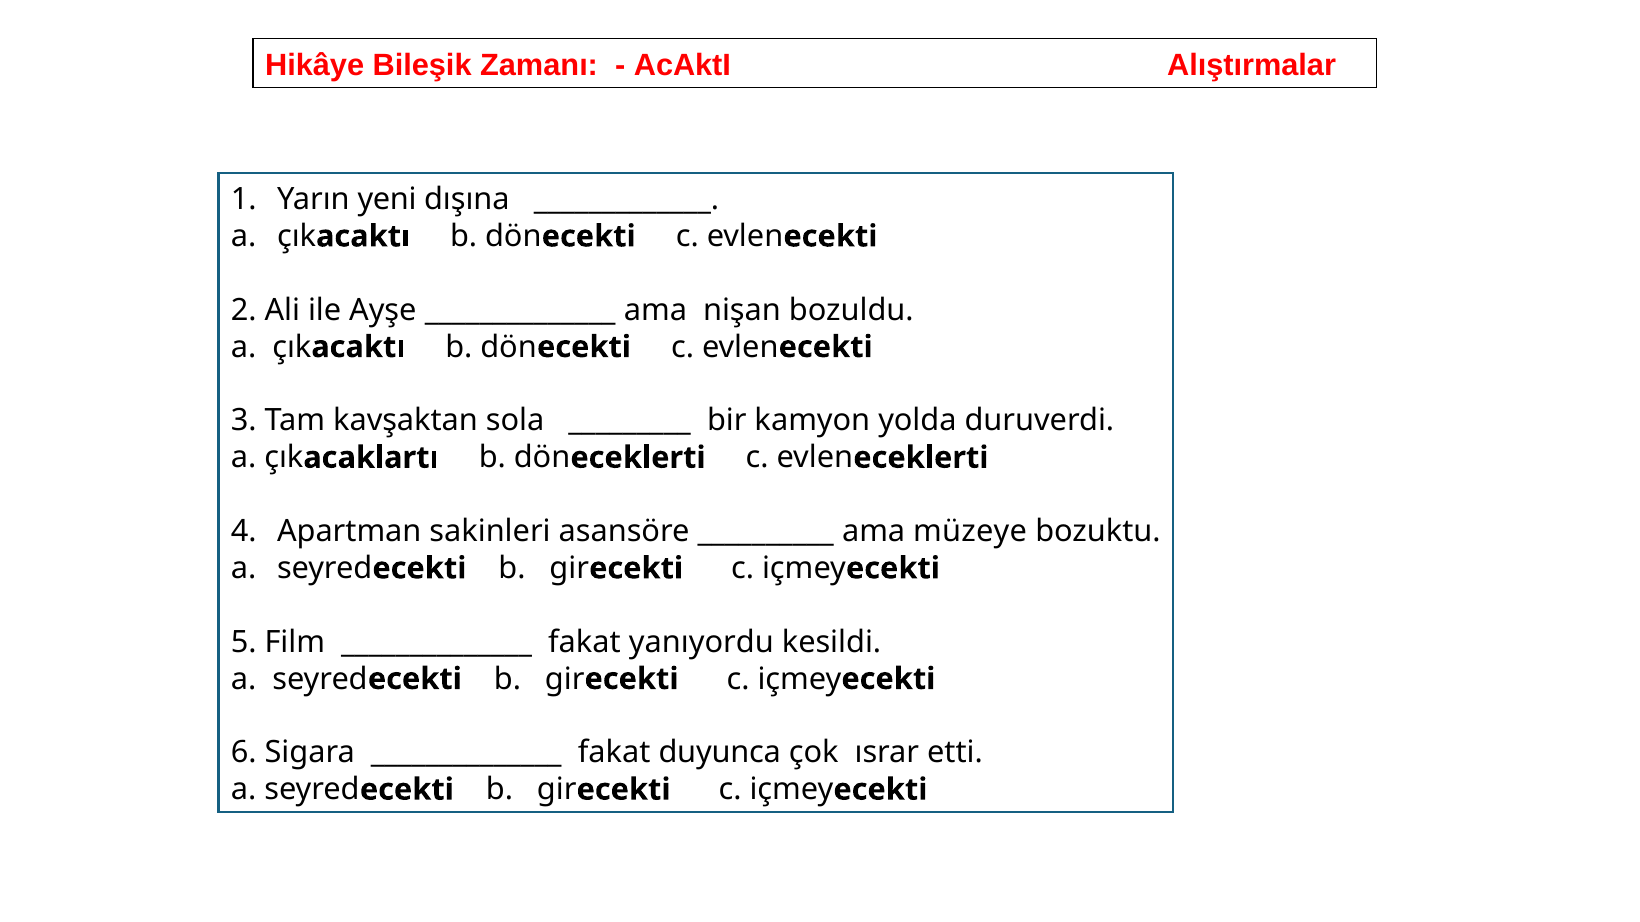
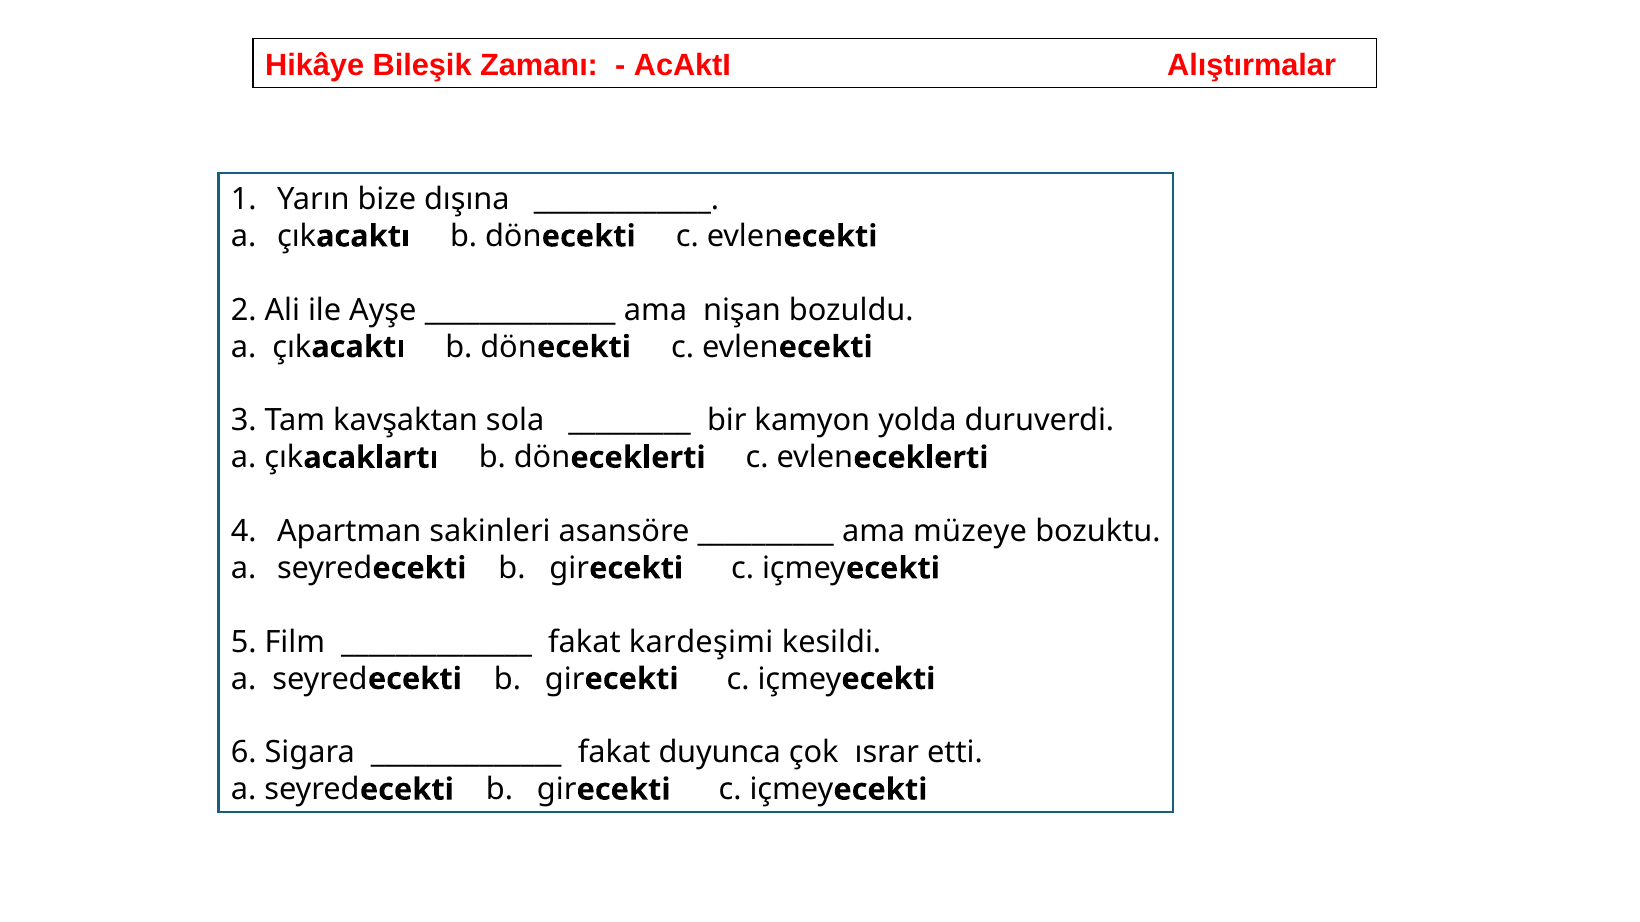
yeni: yeni -> bize (387, 200)
yanıyordu: yanıyordu -> kardeşimi (701, 642)
